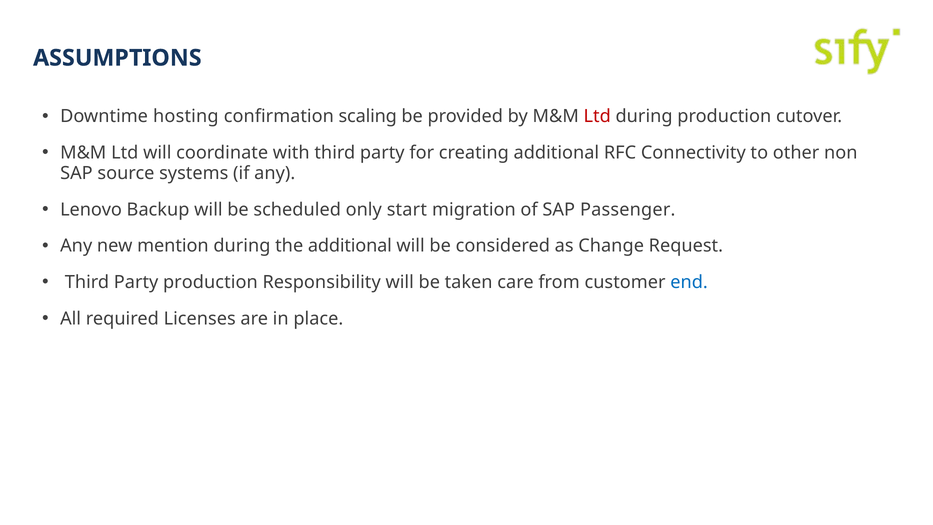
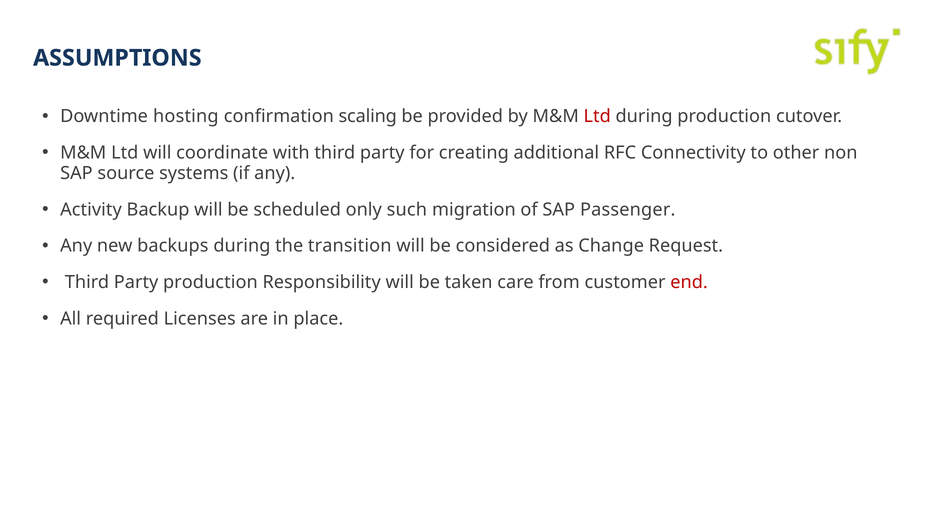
Lenovo: Lenovo -> Activity (91, 210)
start: start -> such (407, 210)
mention: mention -> backups (173, 246)
the additional: additional -> transition (350, 246)
end colour: blue -> red (689, 282)
